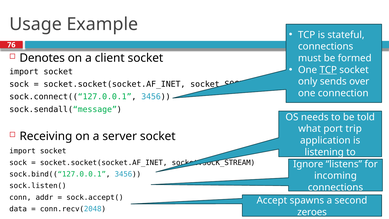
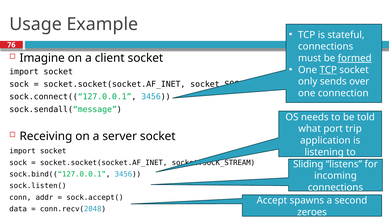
Denotes: Denotes -> Imagine (42, 58)
formed underline: none -> present (355, 58)
Ignore: Ignore -> Sliding (308, 164)
